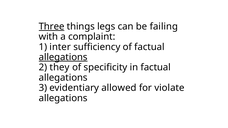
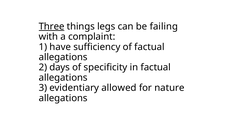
inter: inter -> have (60, 47)
allegations underline: present -> none (63, 57)
they: they -> days (60, 67)
violate: violate -> nature (169, 88)
